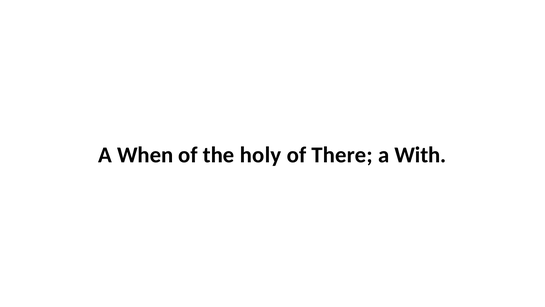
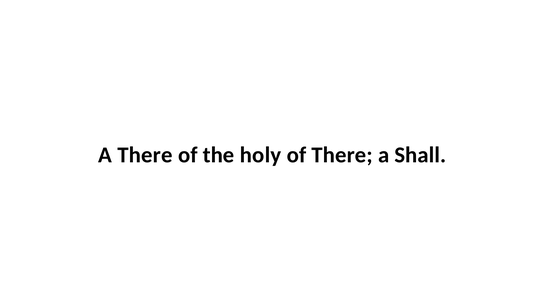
A When: When -> There (145, 155)
With: With -> Shall (420, 155)
